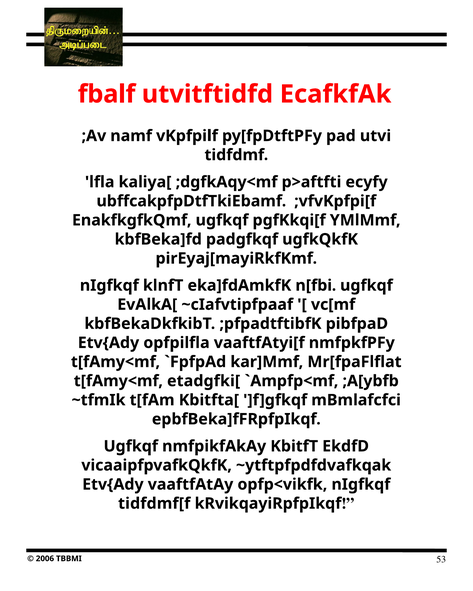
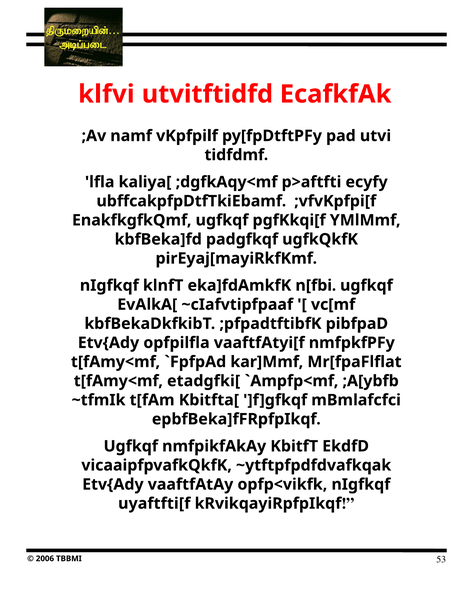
fbalf: fbalf -> klfvi (106, 94)
tidfdmf[f: tidfdmf[f -> uyaftfti[f (154, 504)
